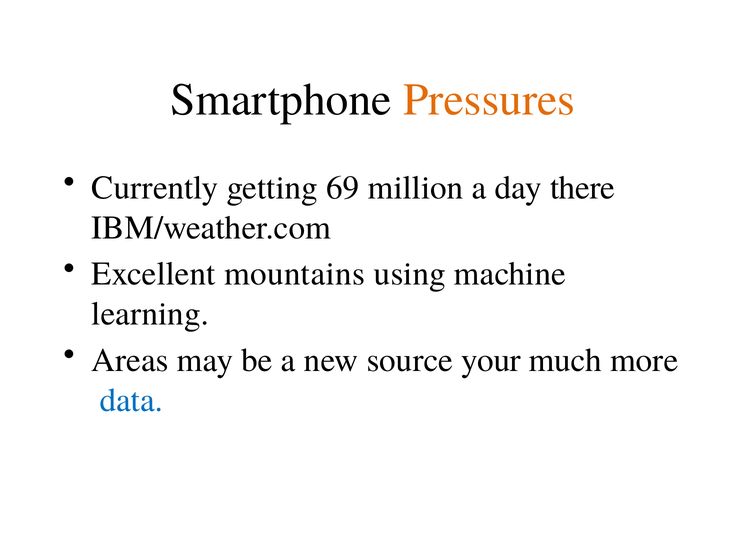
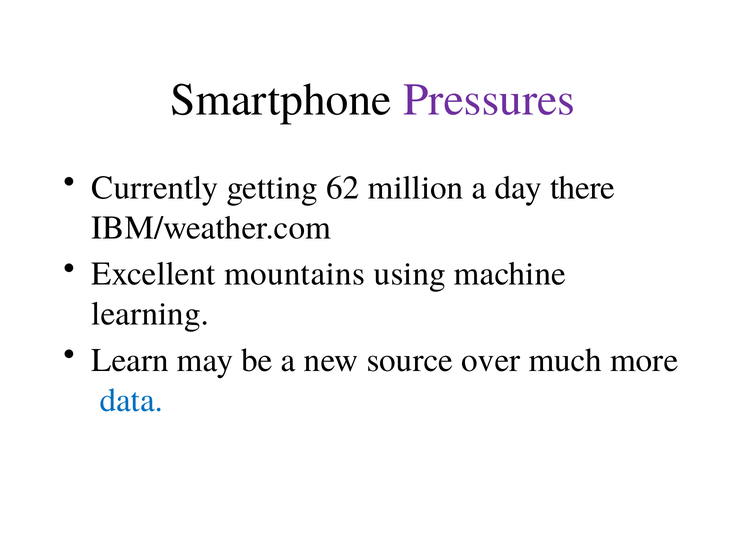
Pressures colour: orange -> purple (489, 100)
69: 69 -> 62 (343, 188)
Areas: Areas -> Learn (130, 360)
your: your -> over (491, 360)
